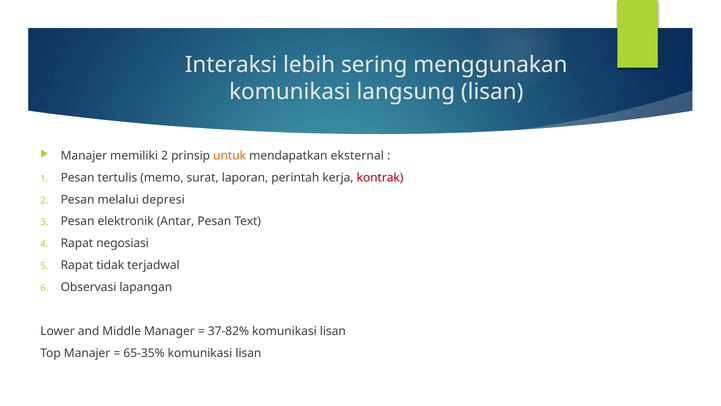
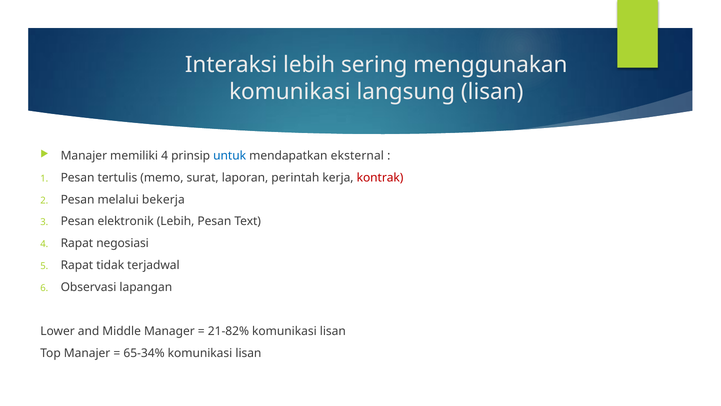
memiliki 2: 2 -> 4 (165, 155)
untuk colour: orange -> blue (230, 155)
depresi: depresi -> bekerja (163, 199)
elektronik Antar: Antar -> Lebih (176, 221)
37-82%: 37-82% -> 21-82% (228, 331)
65-35%: 65-35% -> 65-34% (144, 353)
